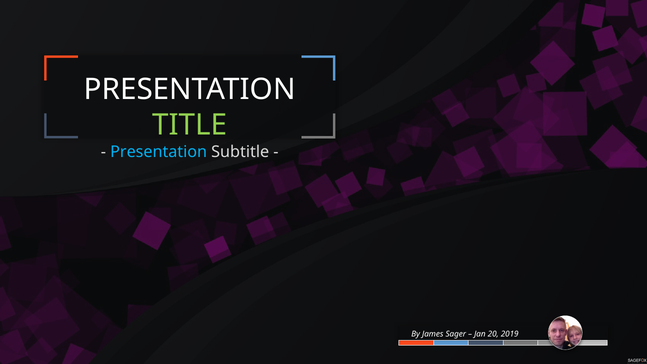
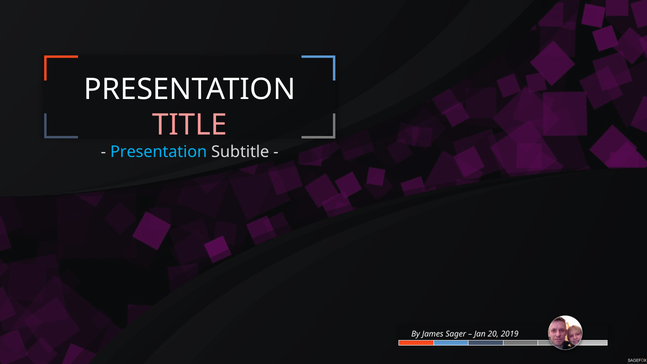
TITLE colour: light green -> pink (190, 125)
